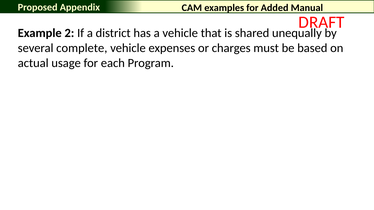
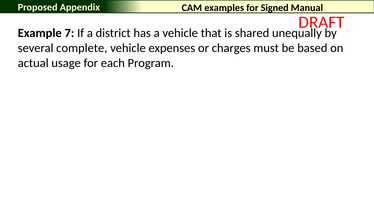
Added: Added -> Signed (275, 8)
2: 2 -> 7 (69, 33)
